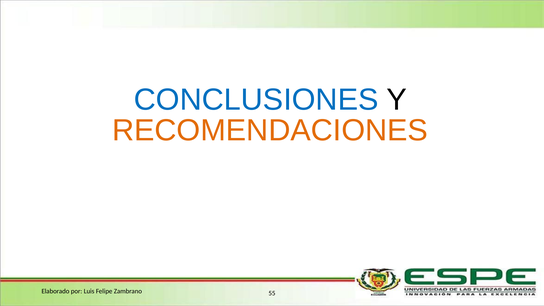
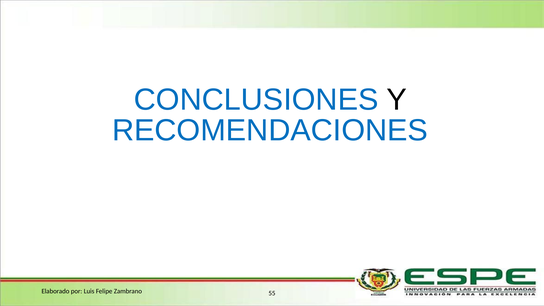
RECOMENDACIONES colour: orange -> blue (270, 130)
